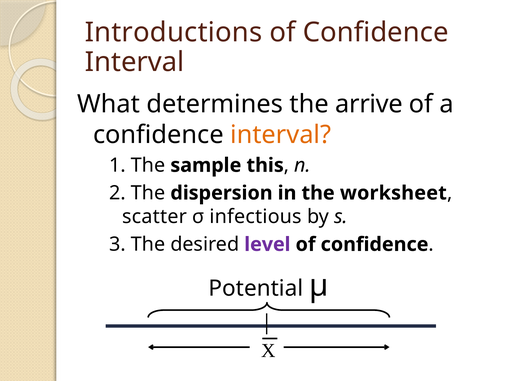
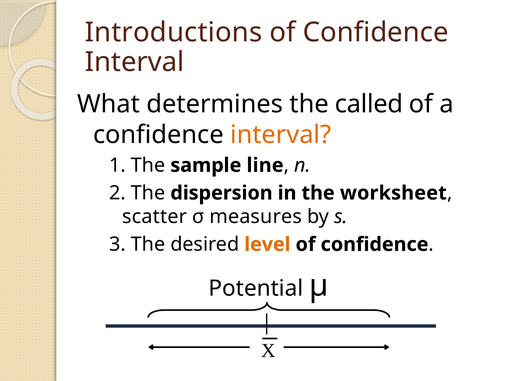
arrive: arrive -> called (369, 104)
this: this -> line (265, 165)
infectious: infectious -> measures (256, 217)
level colour: purple -> orange (267, 244)
